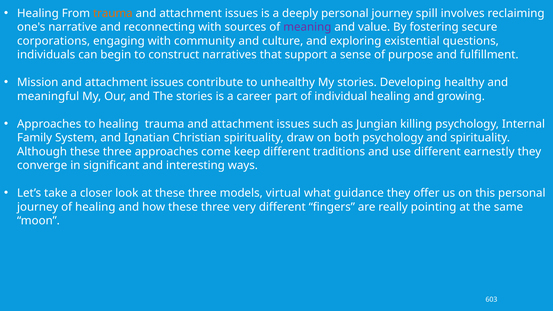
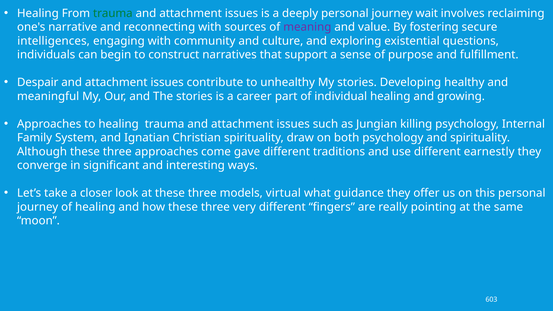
trauma colour: orange -> green (113, 13)
spill: spill -> wait (427, 13)
corporations: corporations -> intelligences (54, 41)
Mission: Mission -> Despair (38, 82)
keep: keep -> gave (247, 152)
